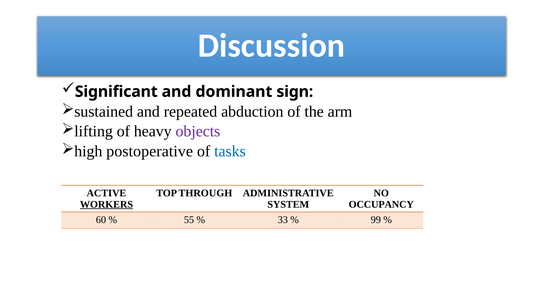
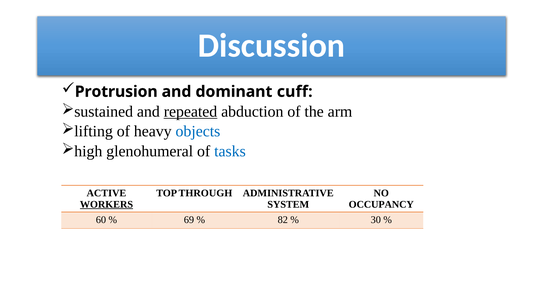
Significant: Significant -> Protrusion (116, 92)
sign: sign -> cuff (295, 92)
repeated underline: none -> present (191, 112)
objects colour: purple -> blue (198, 132)
postoperative: postoperative -> glenohumeral (150, 151)
55: 55 -> 69 (189, 220)
33: 33 -> 82 (283, 220)
99: 99 -> 30 (376, 220)
